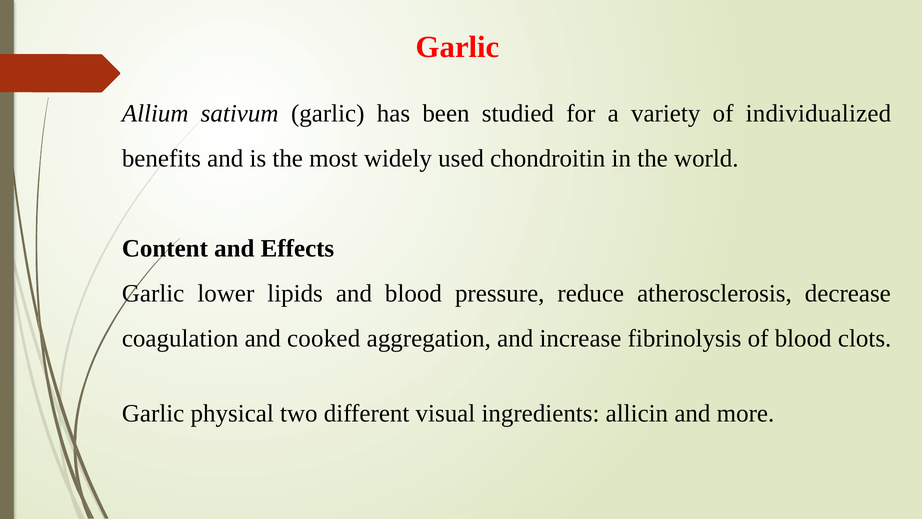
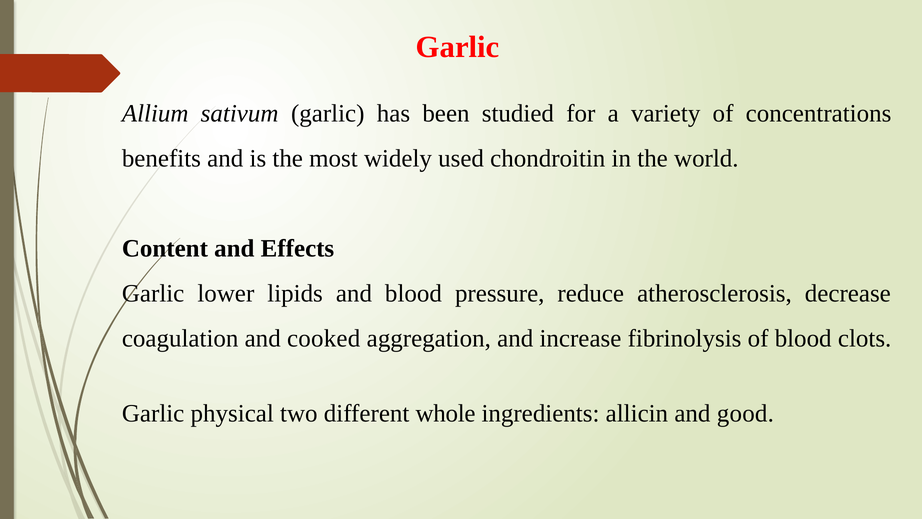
individualized: individualized -> concentrations (819, 114)
visual: visual -> whole (446, 413)
more: more -> good (745, 413)
